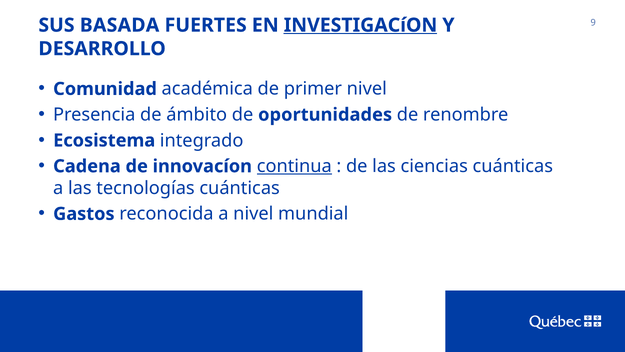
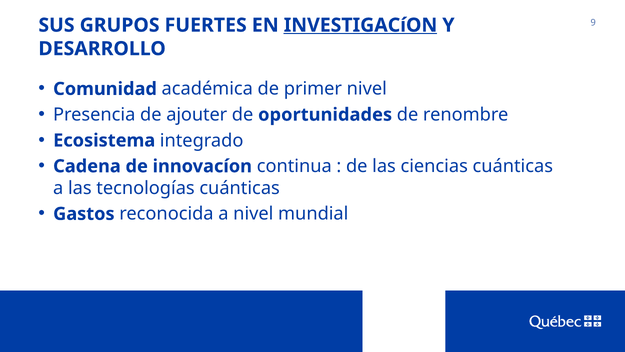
BASADA: BASADA -> GRUPOS (120, 25)
ámbito: ámbito -> ajouter (197, 115)
continua underline: present -> none (294, 166)
